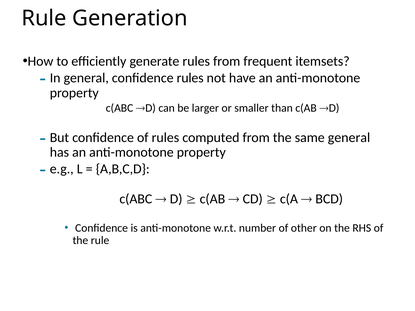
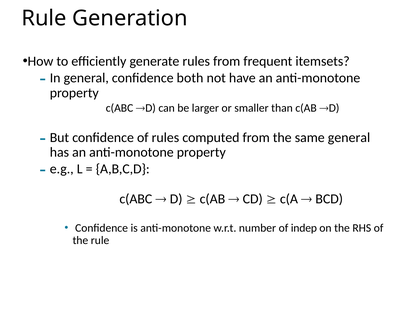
confidence rules: rules -> both (190, 78)
other: other -> indep (304, 228)
